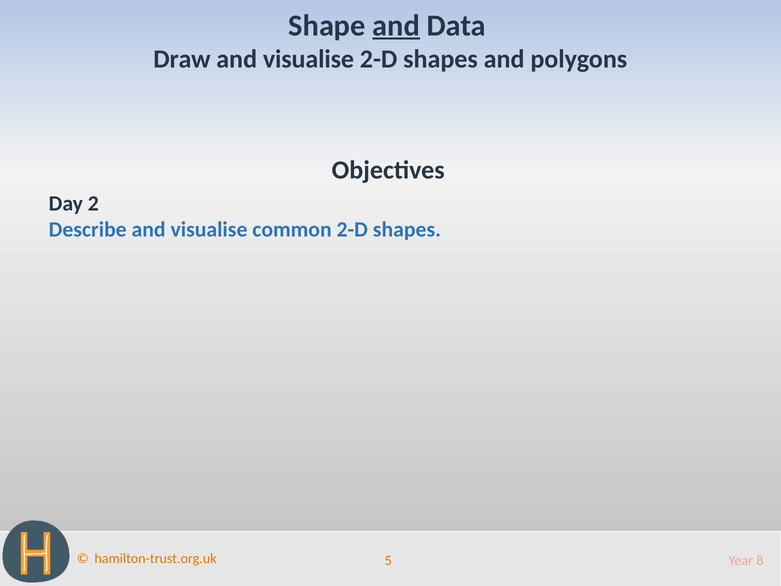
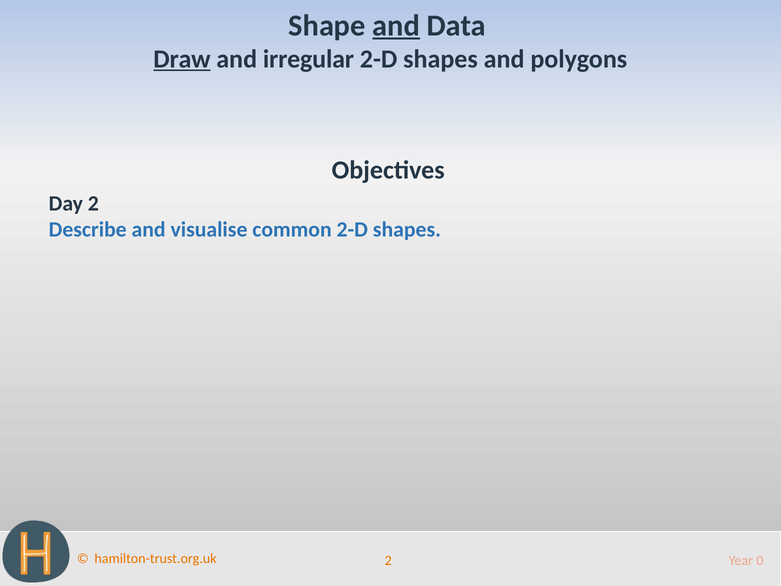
Draw underline: none -> present (182, 59)
visualise: visualise -> irregular (308, 59)
5: 5 -> 2 (388, 560)
8: 8 -> 0 (760, 560)
